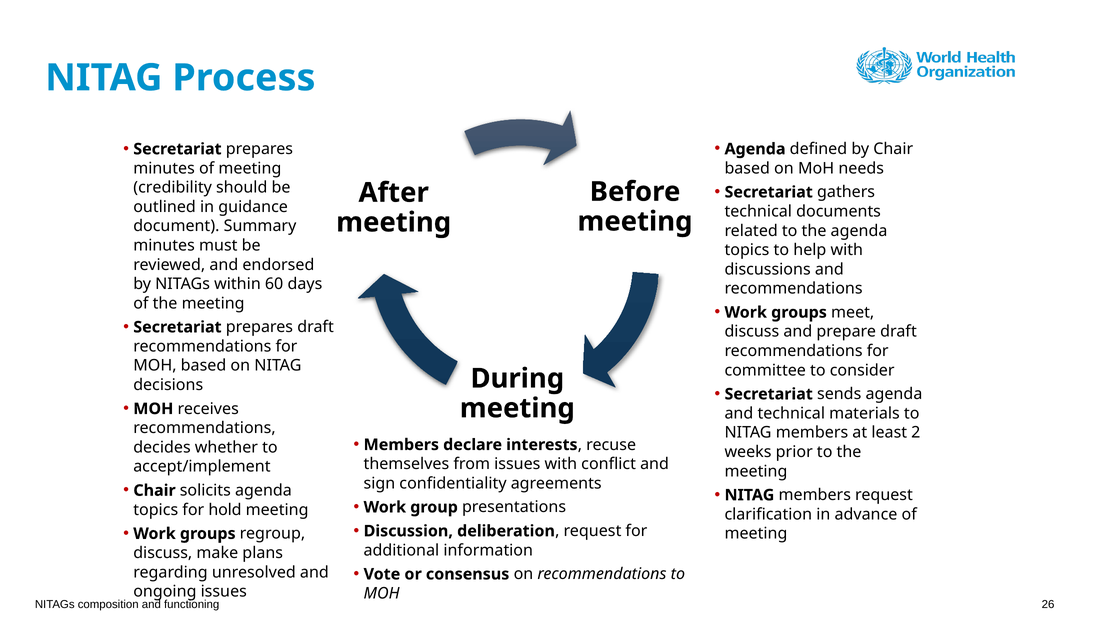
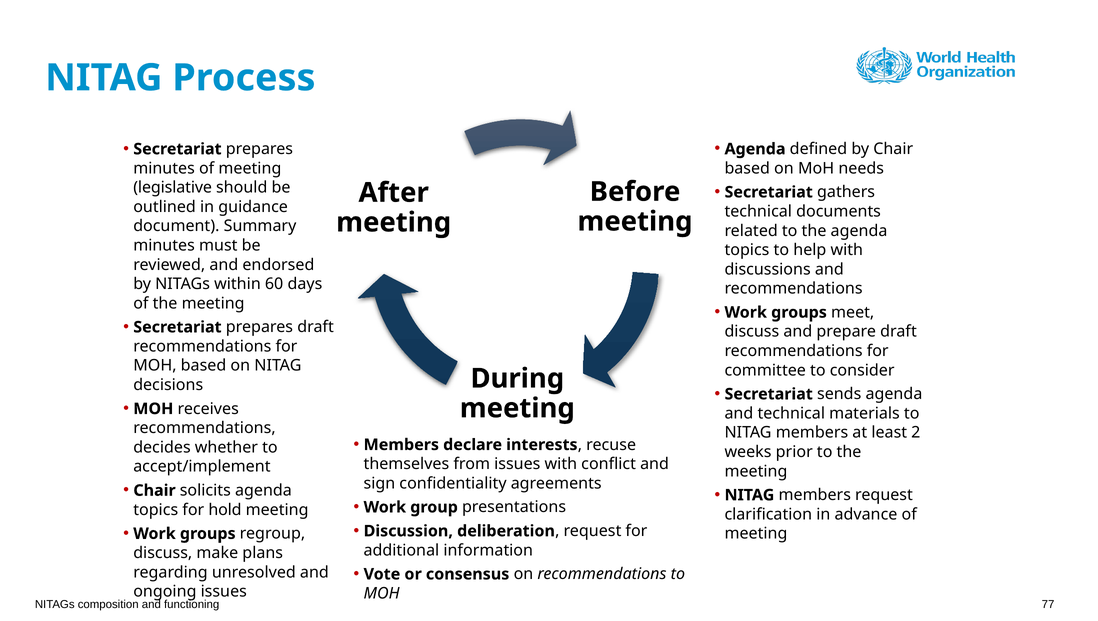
credibility: credibility -> legislative (173, 187)
26: 26 -> 77 (1048, 604)
